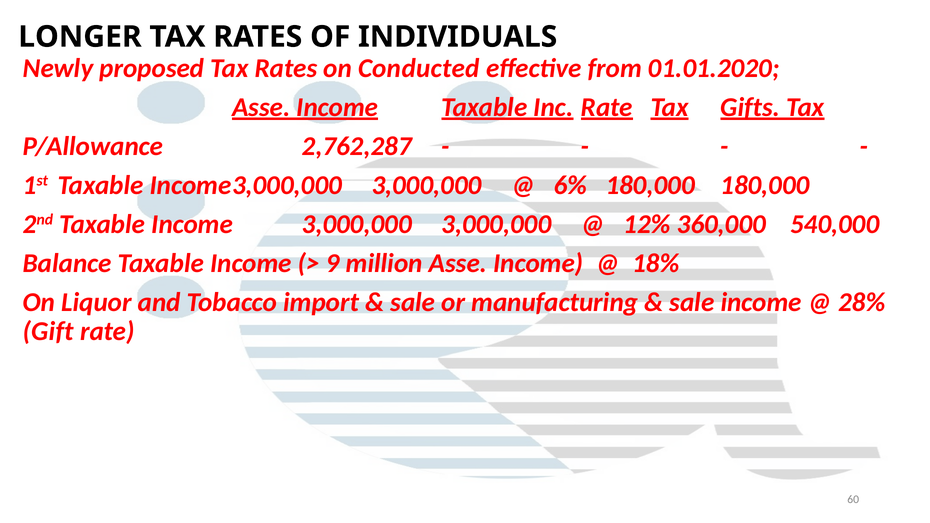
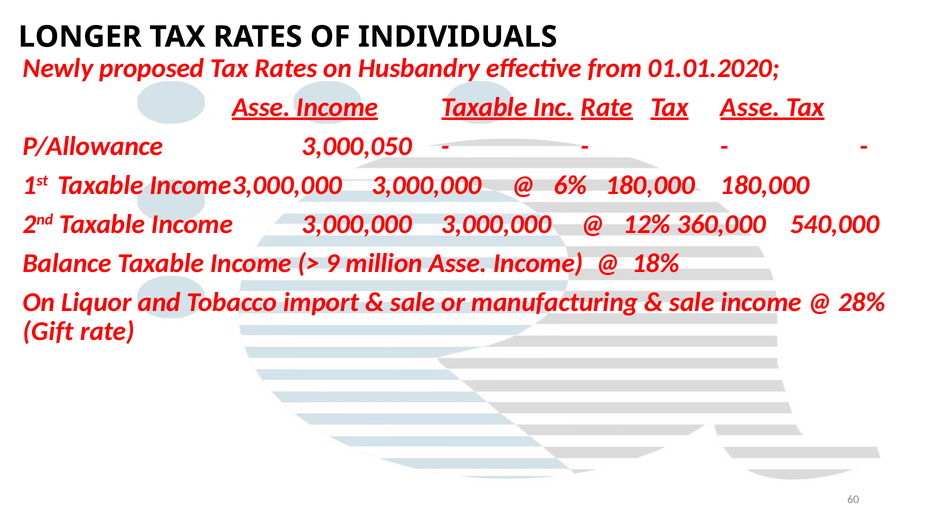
Conducted: Conducted -> Husbandry (419, 68)
Tax Gifts: Gifts -> Asse (750, 107)
2,762,287: 2,762,287 -> 3,000,050 (357, 146)
